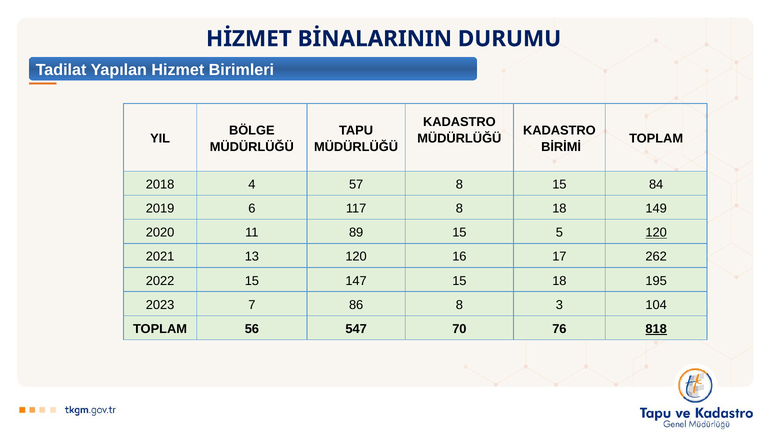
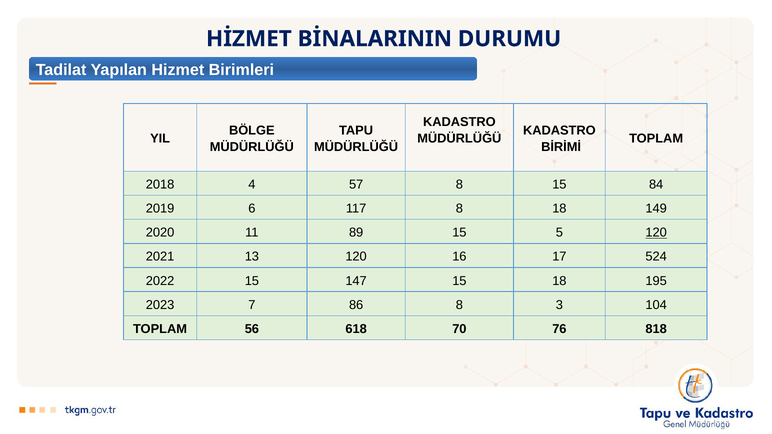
262: 262 -> 524 (656, 257)
547: 547 -> 618 (356, 329)
818 underline: present -> none (656, 329)
